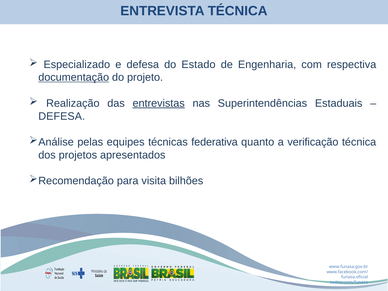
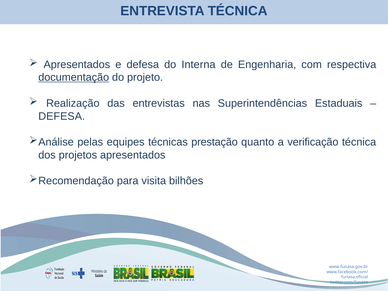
Especializado: Especializado -> Apresentados (77, 64)
Estado: Estado -> Interna (198, 64)
entrevistas underline: present -> none (159, 103)
federativa: federativa -> prestação (215, 142)
